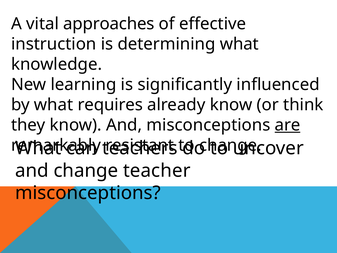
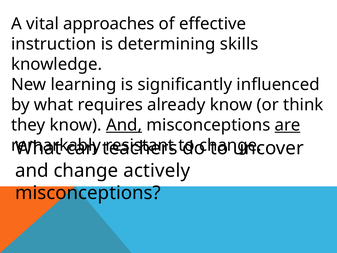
determining what: what -> skills (239, 44)
And underline: none -> present (124, 125)
teacher: teacher -> actively (157, 170)
